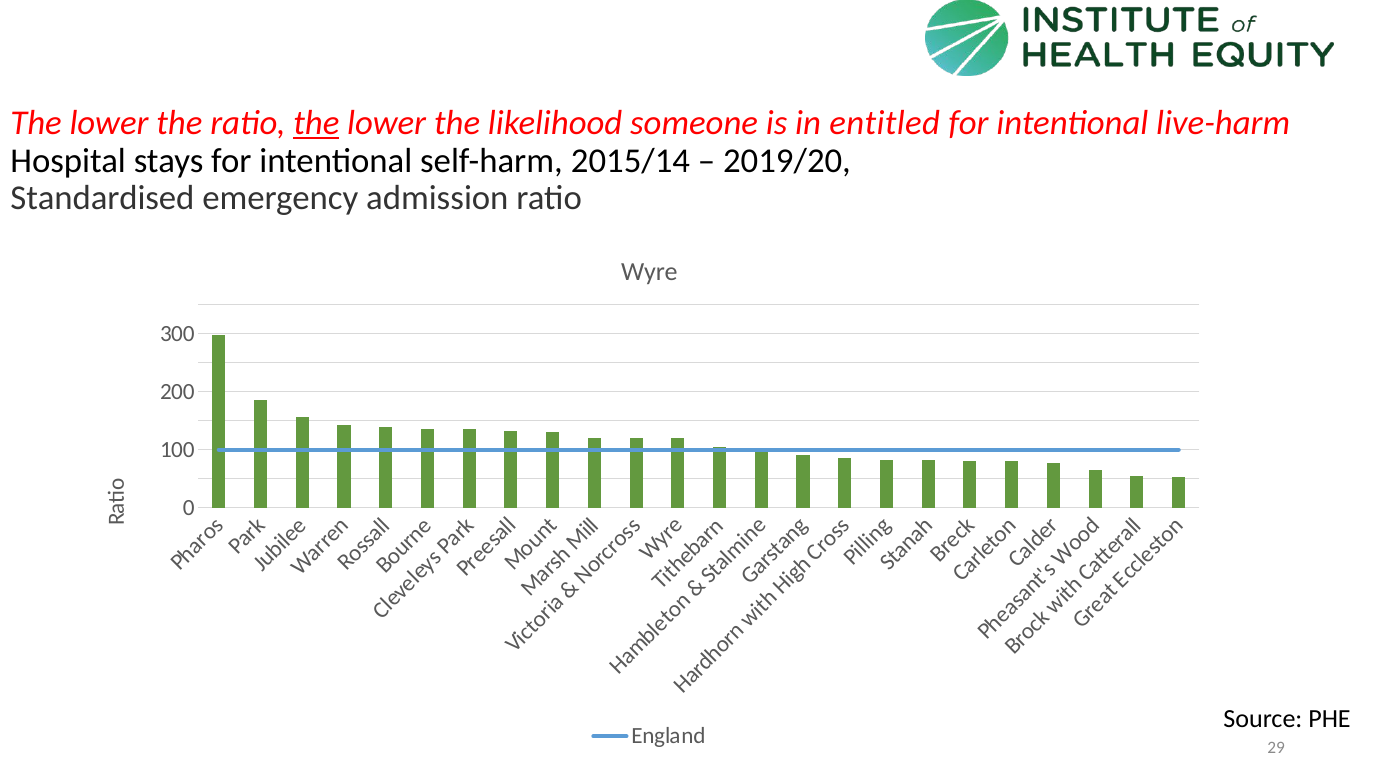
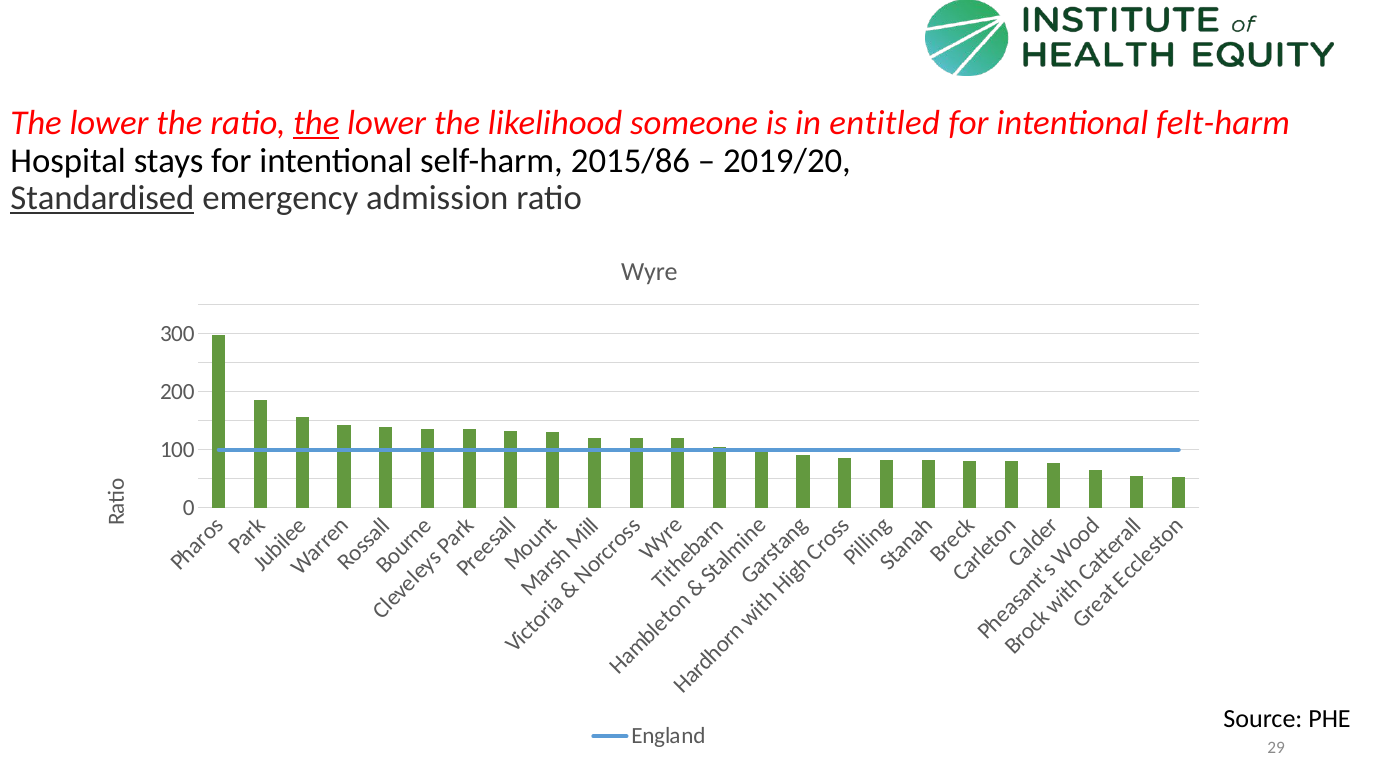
live-harm: live-harm -> felt-harm (1223, 123)
2015/14: 2015/14 -> 2015/86 (631, 161)
Standardised underline: none -> present (102, 198)
